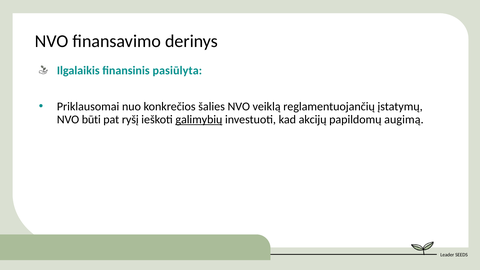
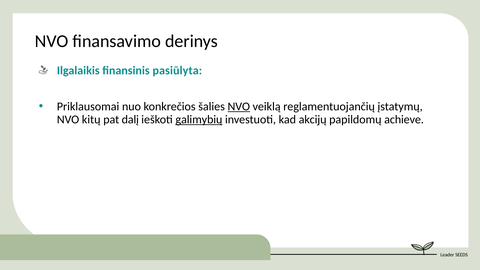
NVO underline: none -> present (239, 106)
būti: būti -> kitų (91, 119)
ryšį: ryšį -> dalį (130, 119)
augimą: augimą -> achieve (404, 119)
